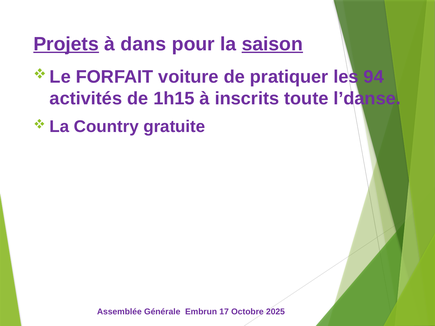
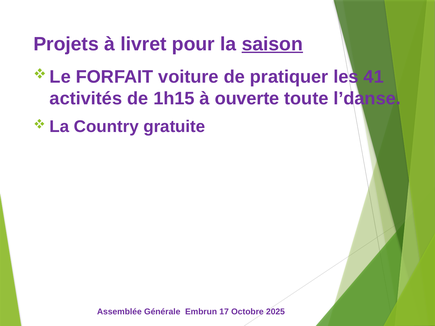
Projets underline: present -> none (66, 44)
dans: dans -> livret (143, 44)
94: 94 -> 41 (374, 77)
inscrits: inscrits -> ouverte (247, 99)
